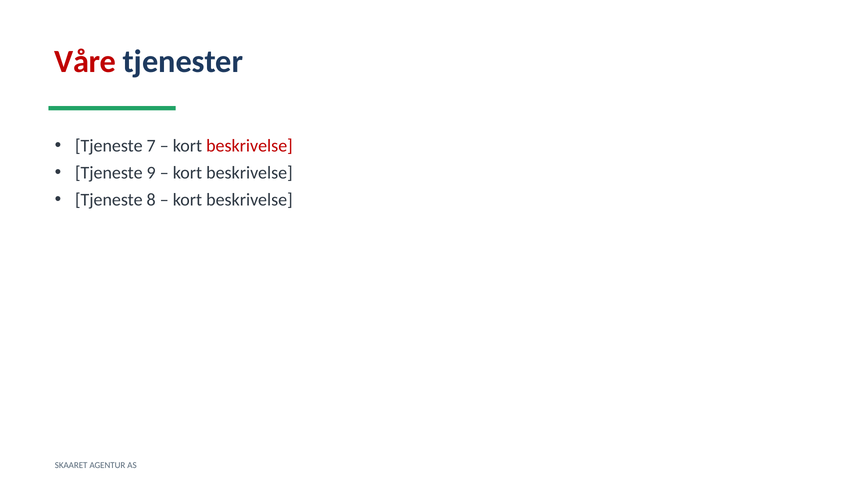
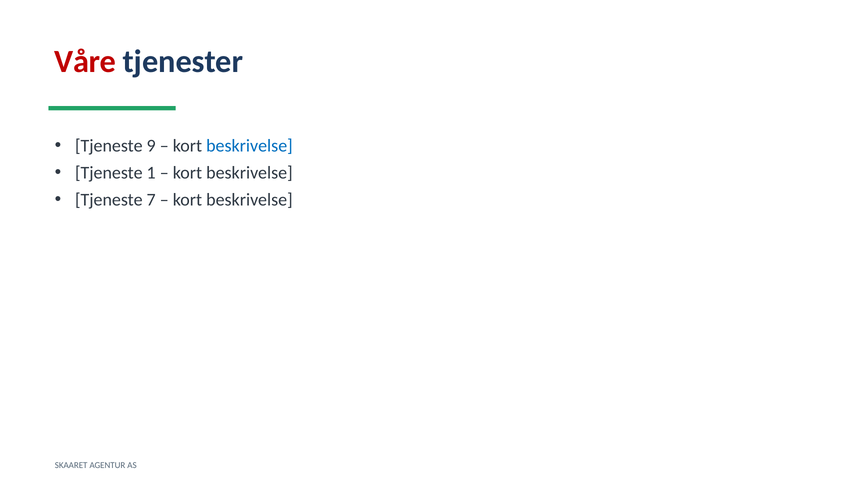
7: 7 -> 9 (151, 146)
beskrivelse colour: red -> blue (249, 146)
9: 9 -> 1 (151, 173)
8: 8 -> 7 (151, 200)
